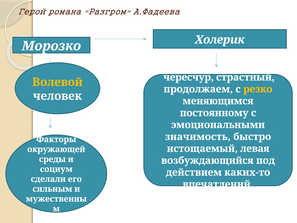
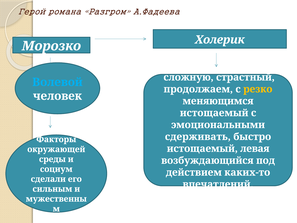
чересчур: чересчур -> сложную (189, 77)
Волевой colour: yellow -> light blue (57, 82)
постоянному: постоянному -> истощаемый (214, 113)
значимость: значимость -> сдерживать (198, 137)
